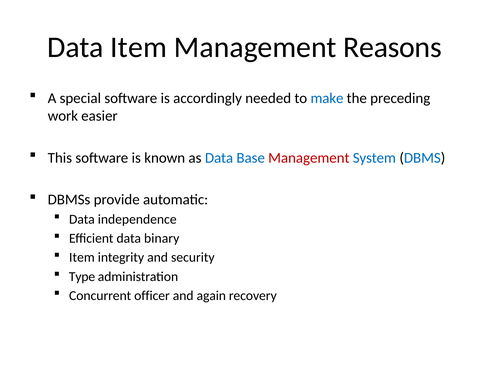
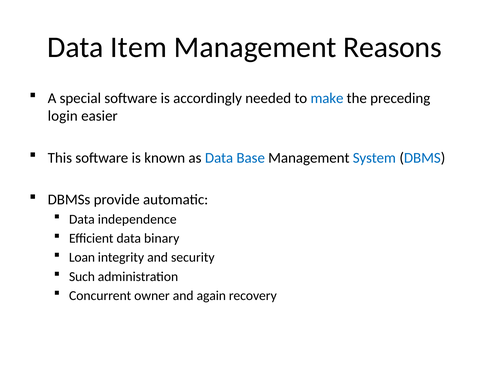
work: work -> login (63, 116)
Management colour: red -> black (309, 158)
Item: Item -> Loan (82, 257)
Type: Type -> Such (82, 276)
officer: officer -> owner (152, 295)
